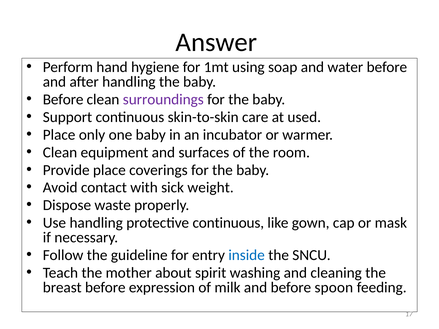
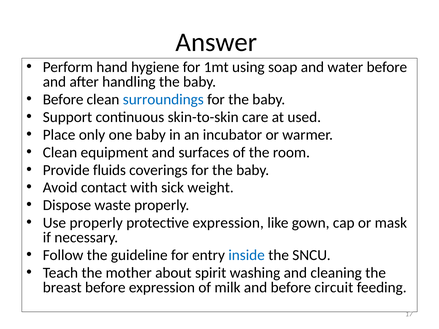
surroundings colour: purple -> blue (163, 99)
Provide place: place -> fluids (109, 170)
Use handling: handling -> properly (96, 223)
protective continuous: continuous -> expression (228, 223)
spoon: spoon -> circuit (334, 288)
